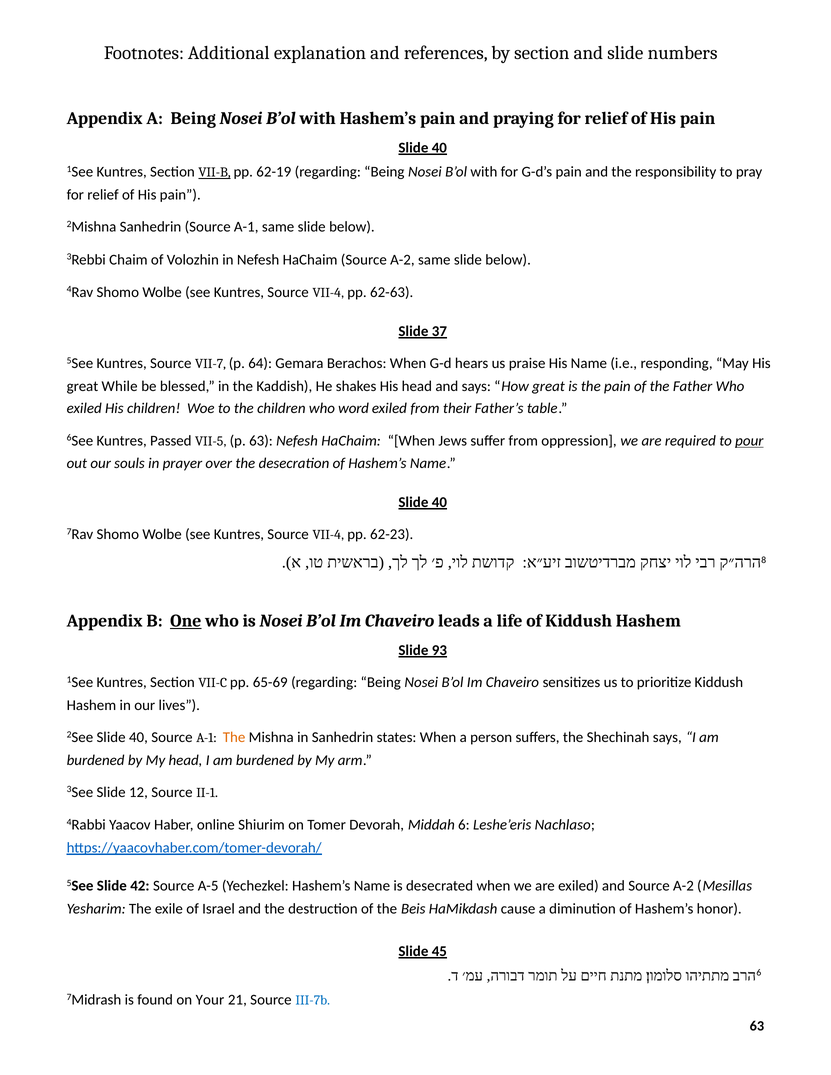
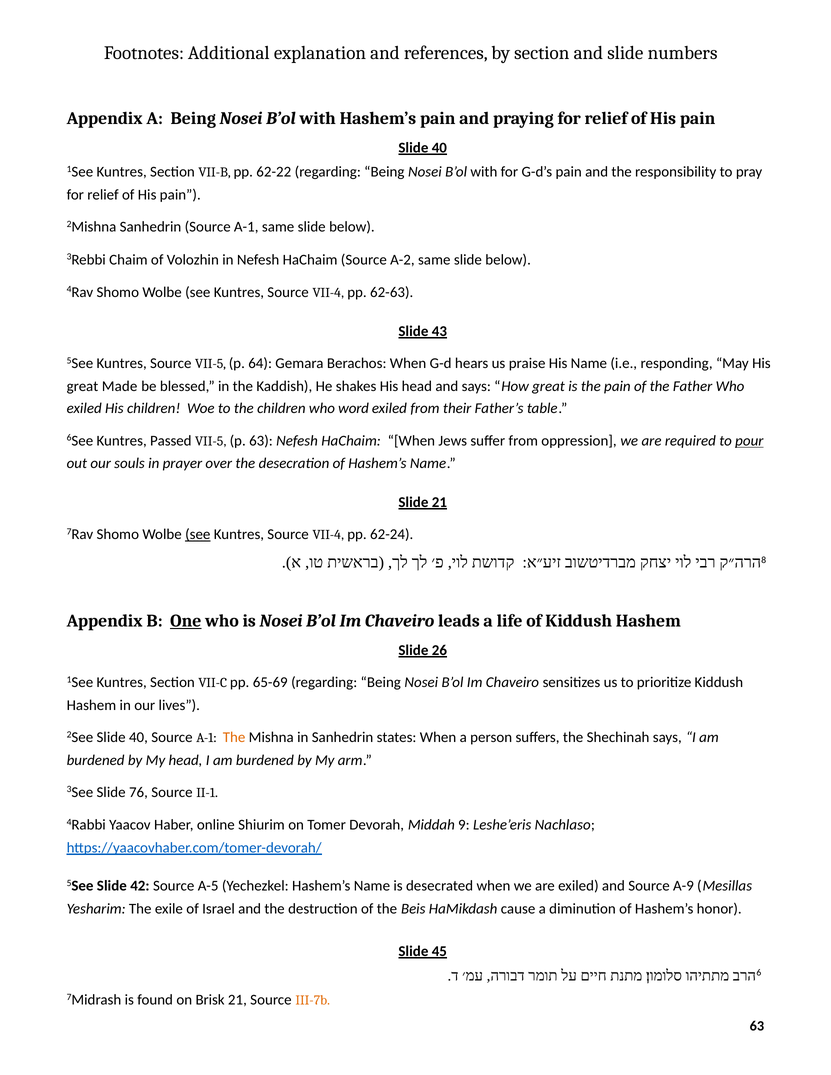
VII-B underline: present -> none (215, 173)
62-19: 62-19 -> 62-22 (274, 172)
37: 37 -> 43 (439, 331)
Source VII-7: VII-7 -> VII-5 (211, 364)
While: While -> Made (120, 386)
40: 40 -> 21 (439, 502)
see underline: none -> present (198, 535)
62-23: 62-23 -> 62-24 (392, 535)
93: 93 -> 26 (439, 650)
12: 12 -> 76 (138, 793)
Middah 6: 6 -> 9 (464, 825)
and Source A-2: A-2 -> A-9 (683, 886)
Your: Your -> Brisk (210, 1000)
III-7b colour: blue -> orange (313, 1001)
